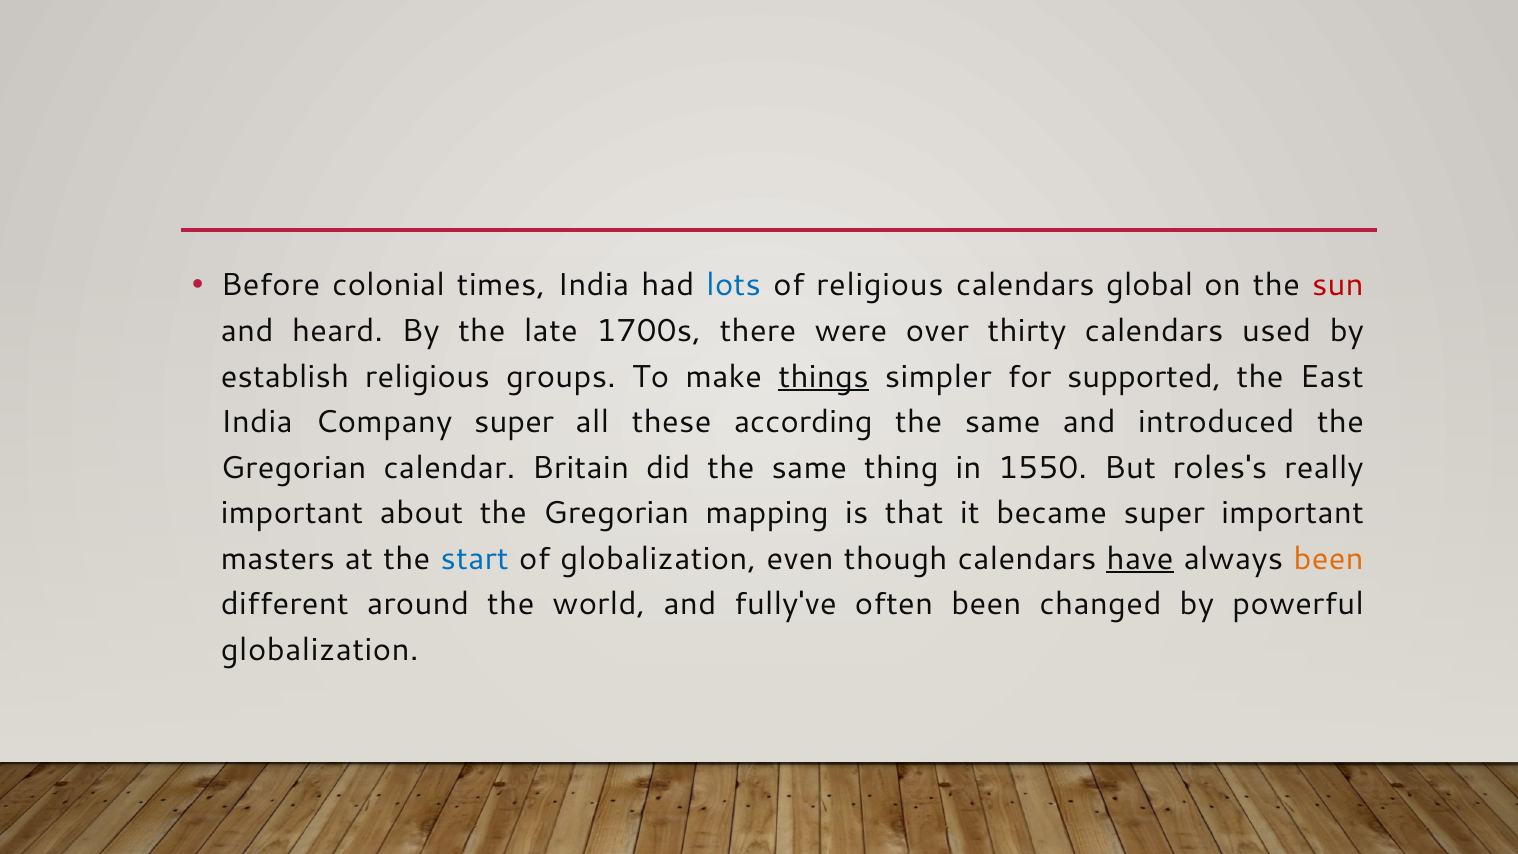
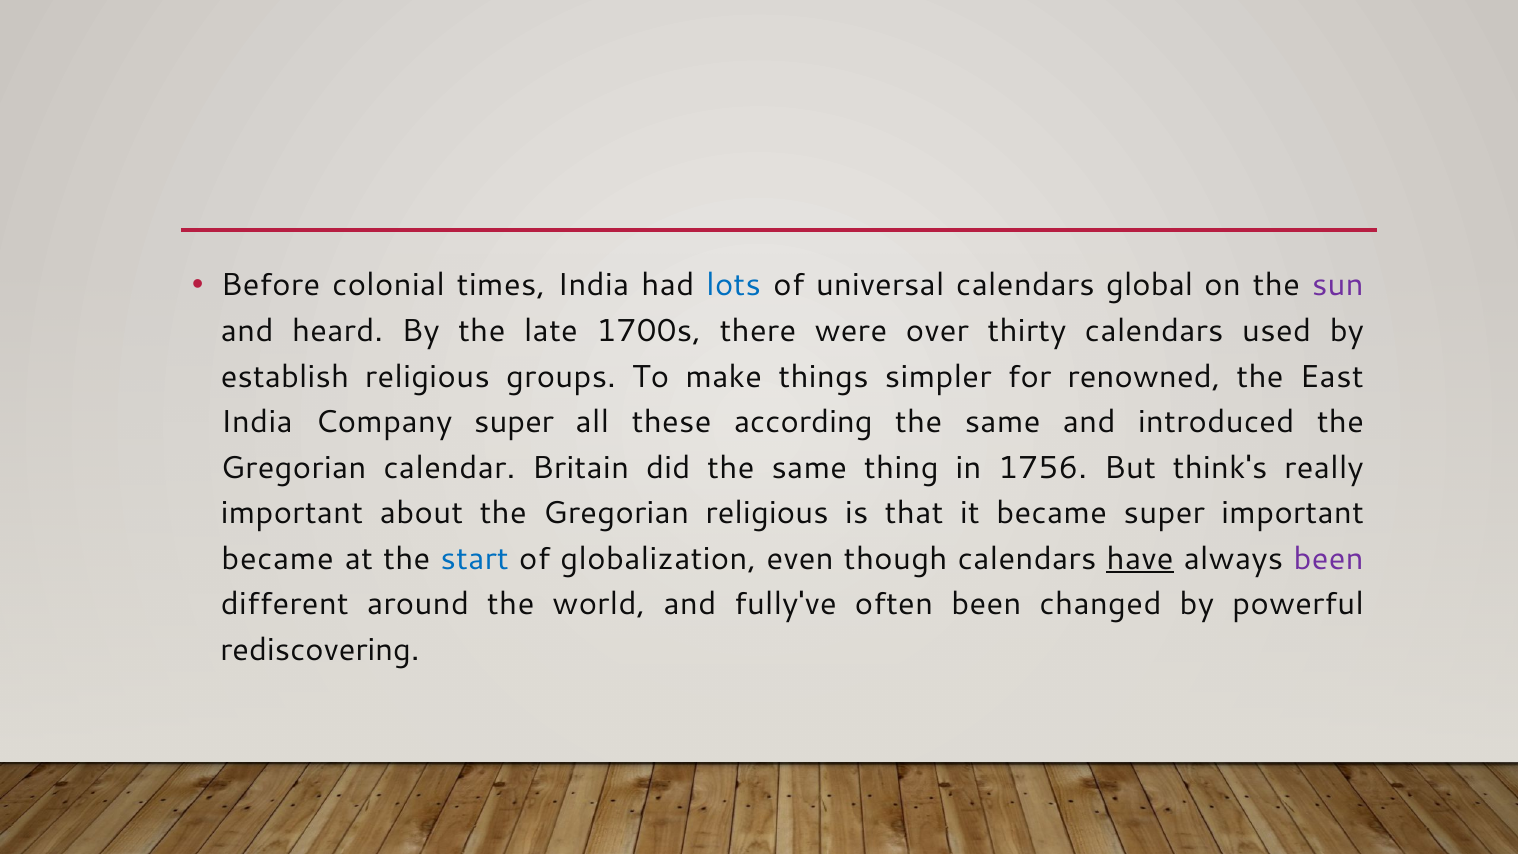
of religious: religious -> universal (880, 285)
sun colour: red -> purple (1338, 285)
things underline: present -> none (824, 377)
supported: supported -> renowned (1144, 377)
1550: 1550 -> 1756 (1043, 468)
roles's: roles's -> think's (1220, 468)
Gregorian mapping: mapping -> religious (767, 513)
masters: masters -> became (278, 559)
been colour: orange -> purple (1329, 559)
globalization: globalization -> rediscovering (320, 650)
